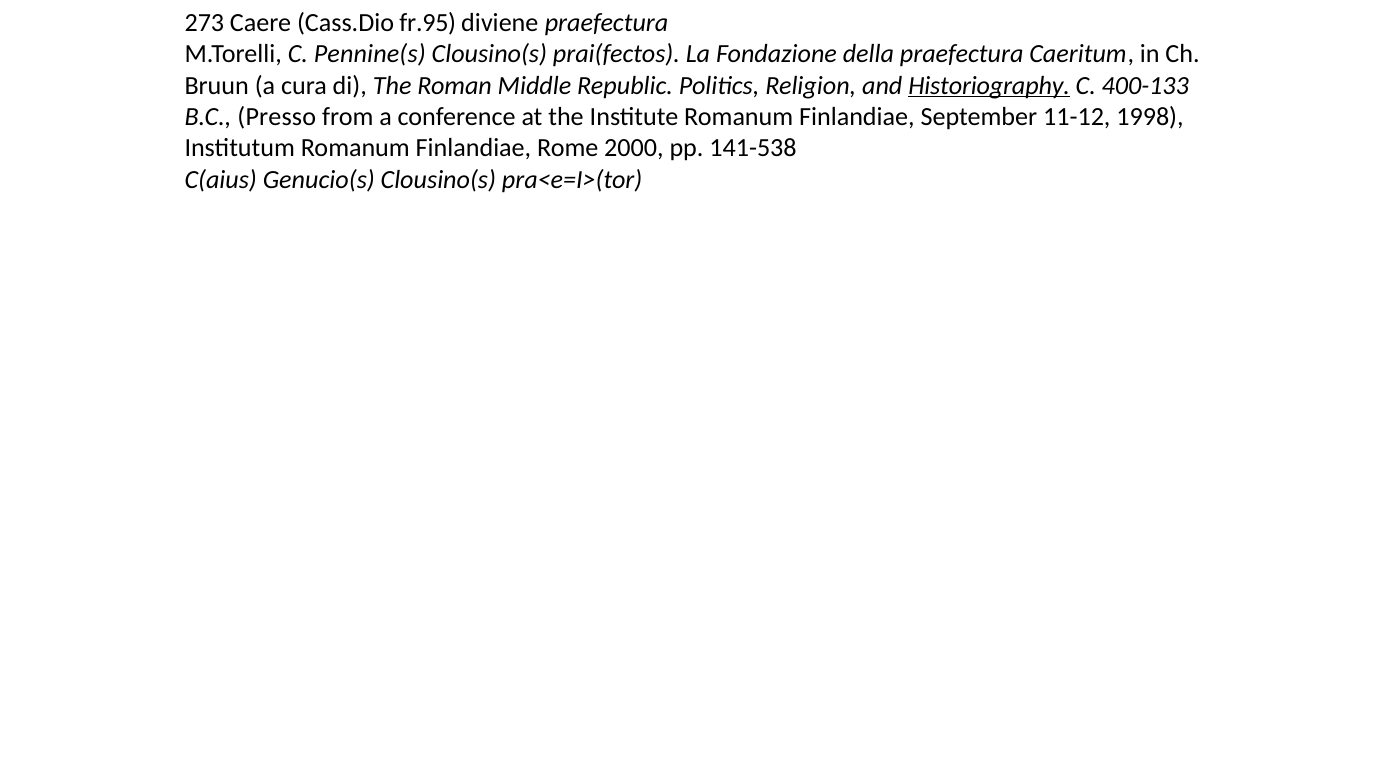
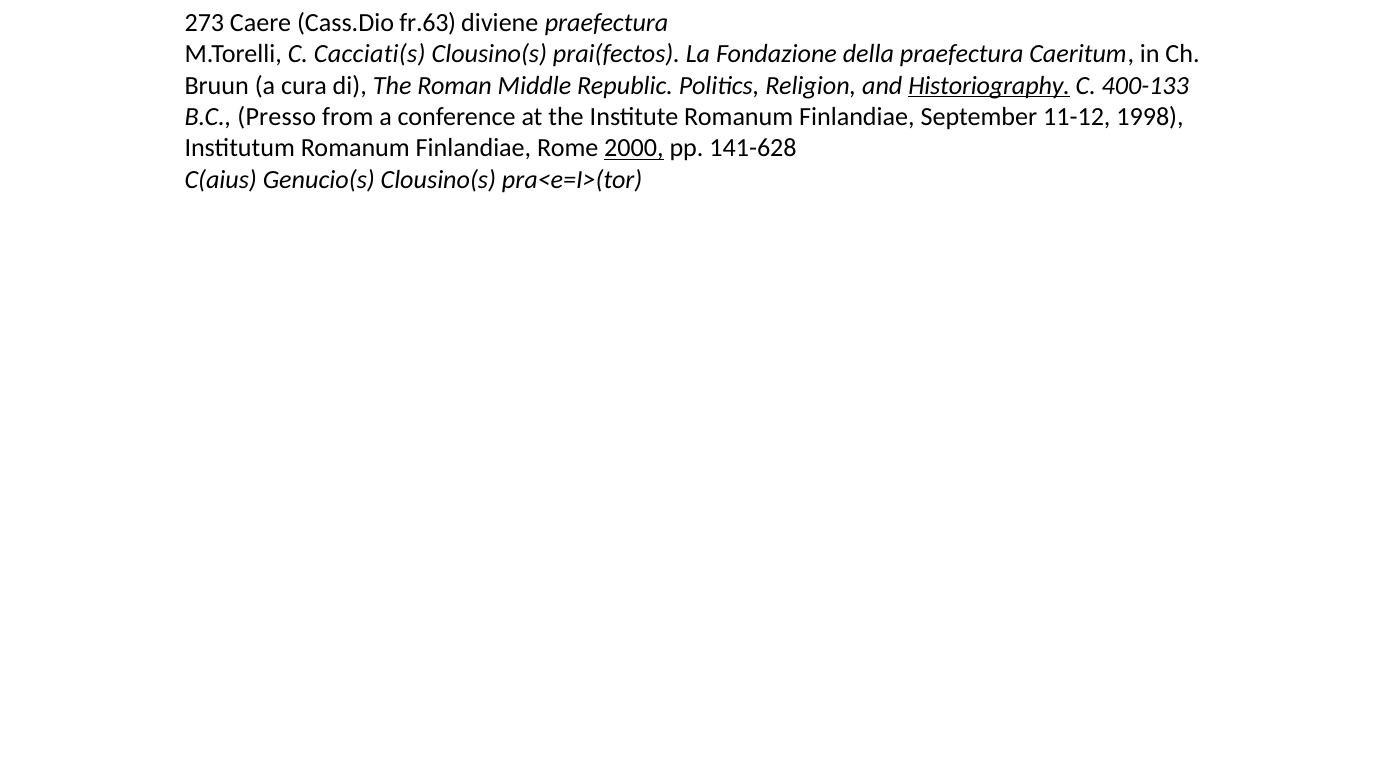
fr.95: fr.95 -> fr.63 (428, 23)
Pennine(s: Pennine(s -> Cacciati(s (370, 54)
2000 underline: none -> present (634, 148)
141-538: 141-538 -> 141-628 (753, 148)
